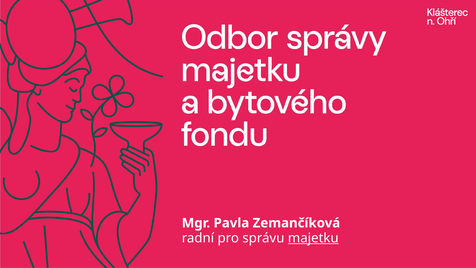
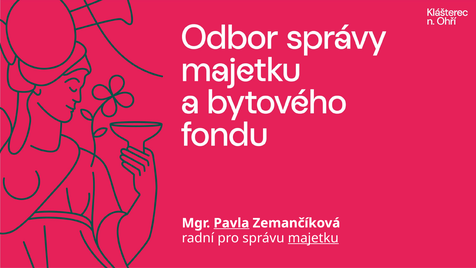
Pavla underline: none -> present (231, 223)
